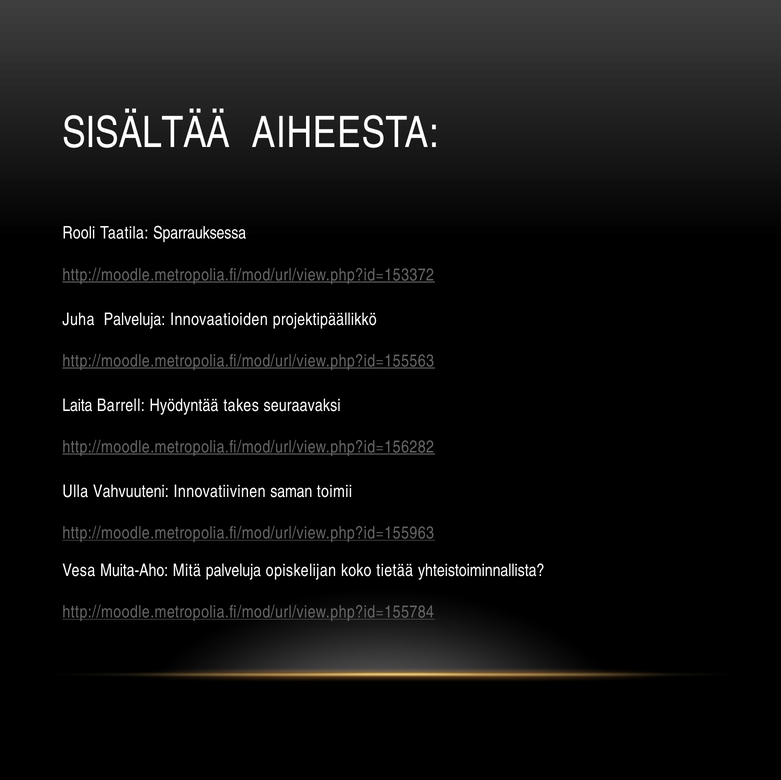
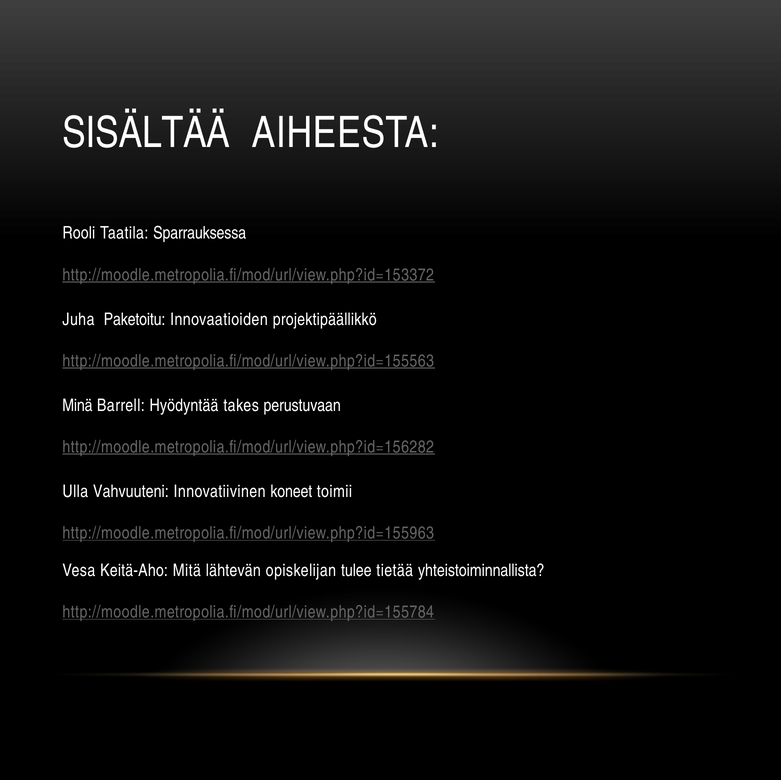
Juha Palveluja: Palveluja -> Paketoitu (135, 320)
Laita: Laita -> Minä (77, 406)
seuraavaksi: seuraavaksi -> perustuvaan (302, 406)
saman: saman -> koneet (291, 492)
Muita-Aho: Muita-Aho -> Keitä-Aho (134, 571)
Mitä palveluja: palveluja -> lähtevän (233, 571)
koko: koko -> tulee (356, 571)
